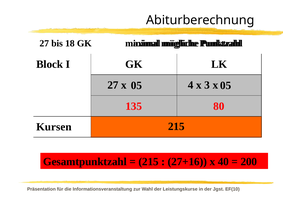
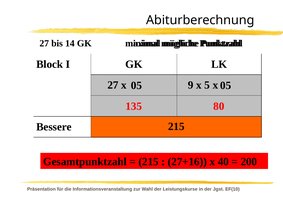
18: 18 -> 14 (70, 43)
4: 4 -> 9 (191, 85)
3: 3 -> 5 (207, 85)
Kursen: Kursen -> Bessere (54, 127)
